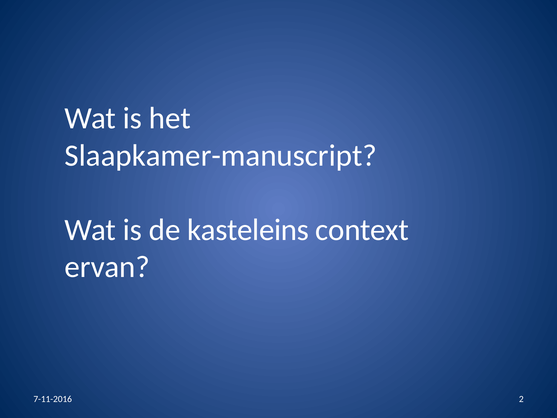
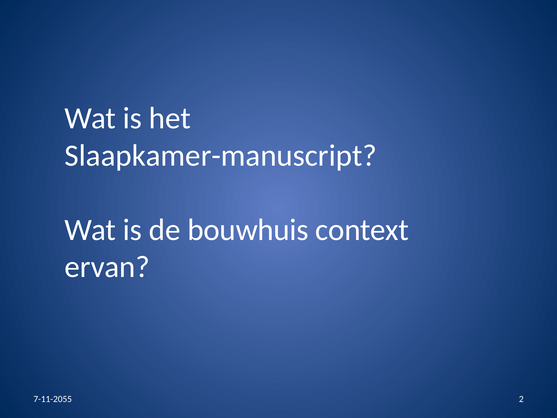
kasteleins: kasteleins -> bouwhuis (248, 230)
7-11-2016: 7-11-2016 -> 7-11-2055 (53, 399)
